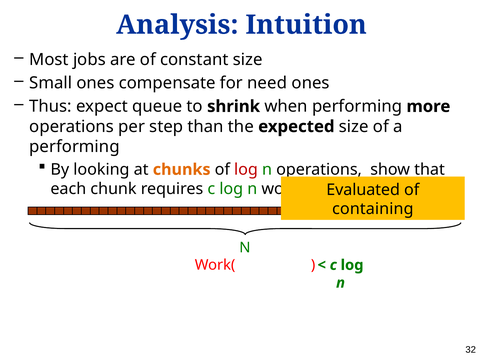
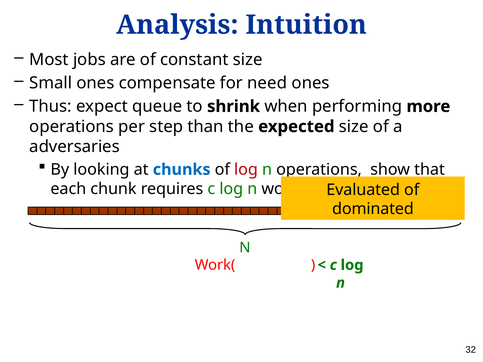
performing: performing -> adversaries (75, 147)
chunks colour: orange -> blue (182, 170)
containing: containing -> dominated (373, 209)
